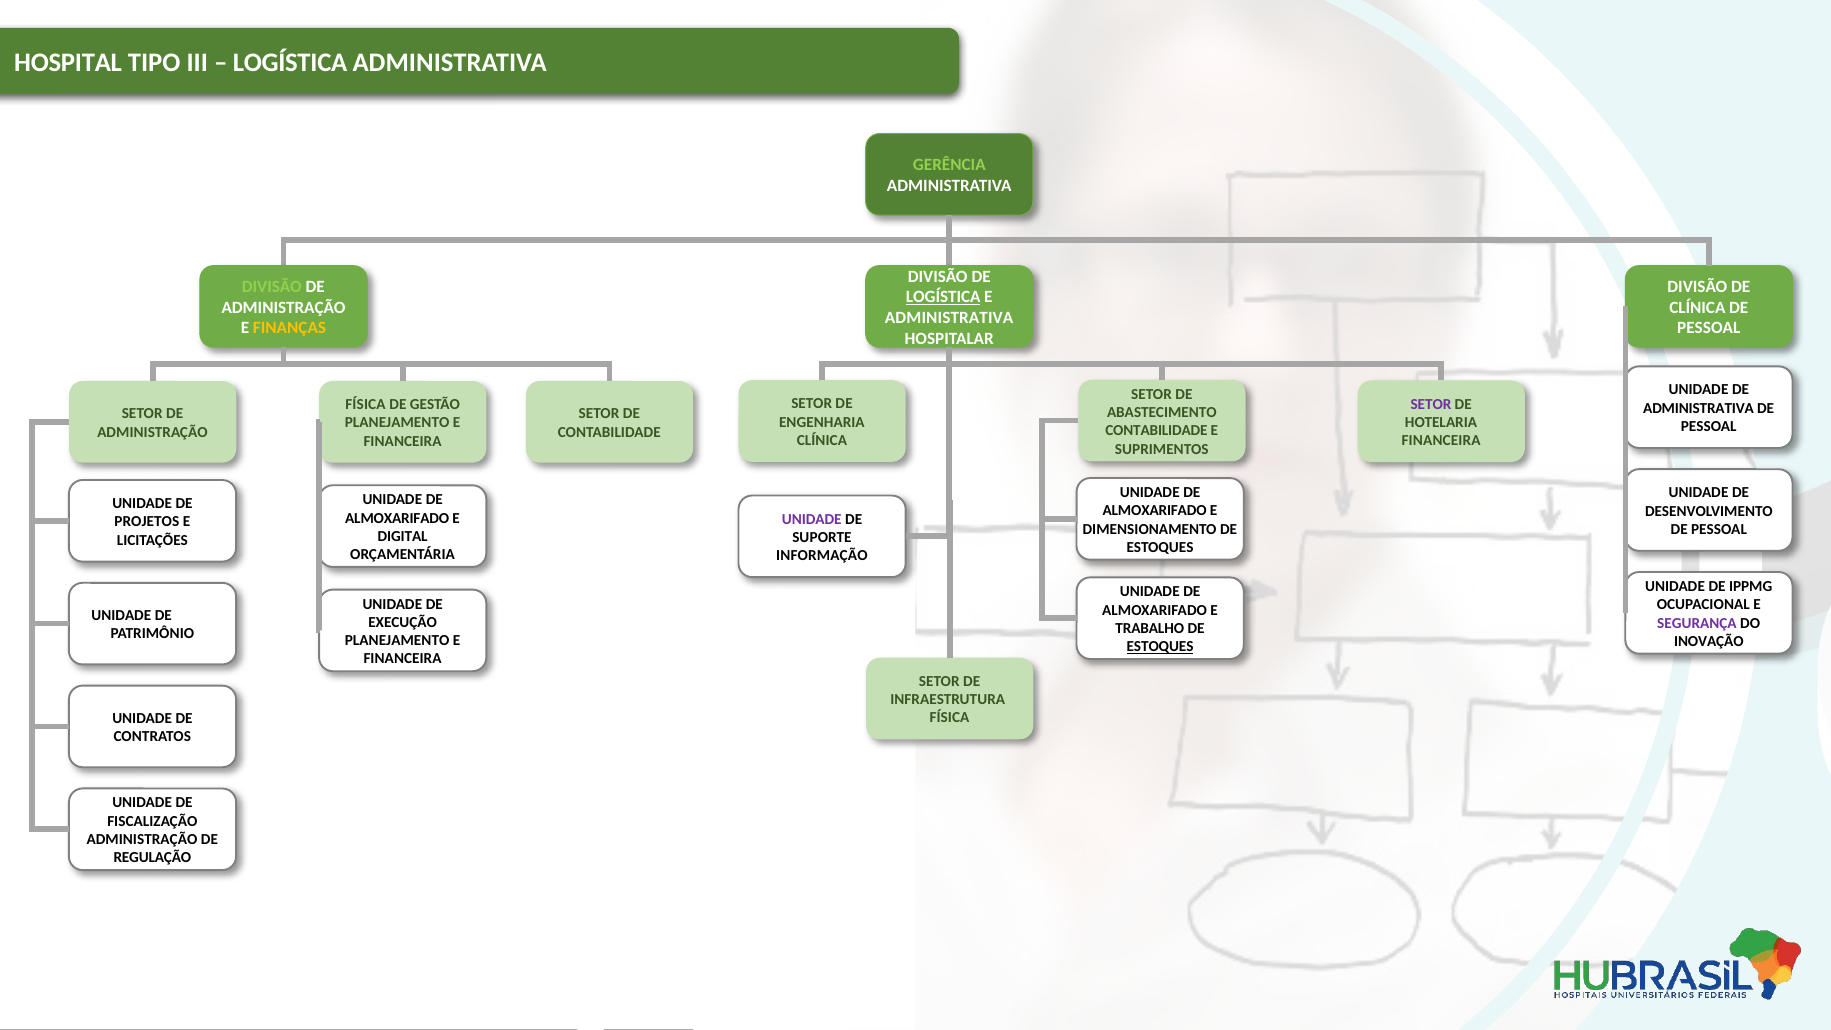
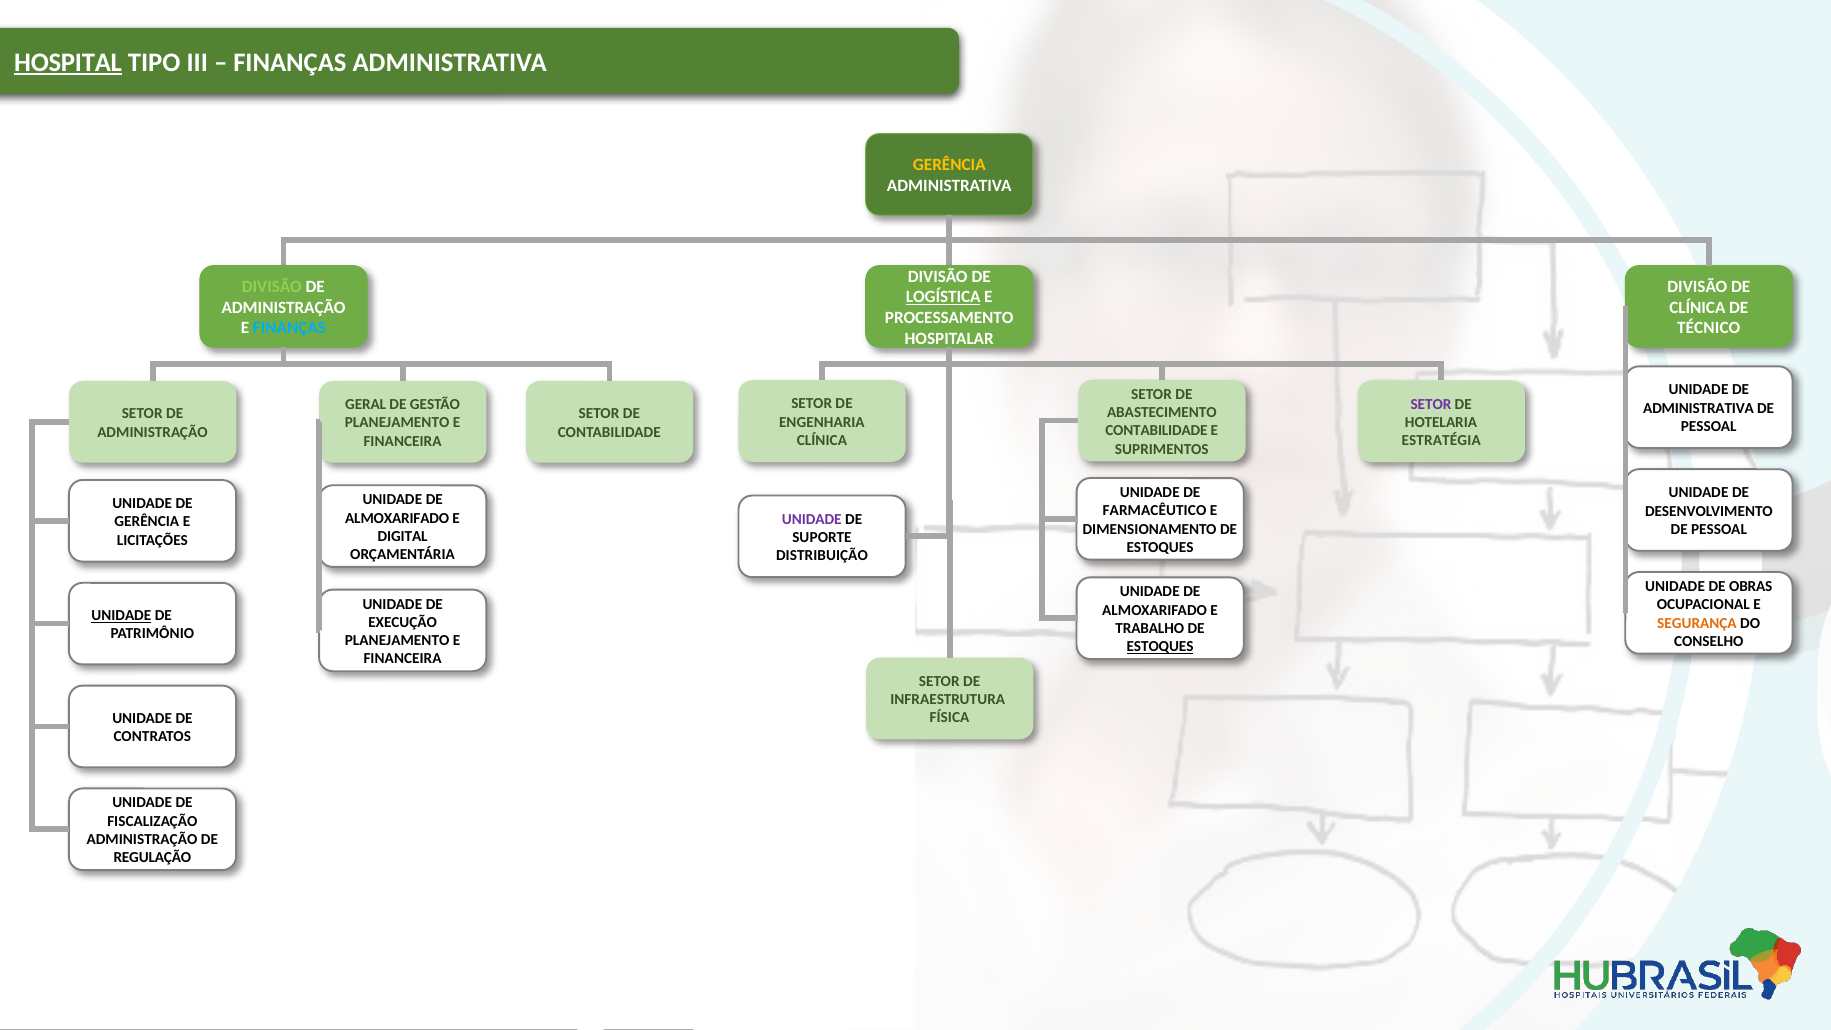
HOSPITAL underline: none -> present (68, 63)
LOGÍSTICA: LOGÍSTICA -> FINANÇAS (290, 63)
GERÊNCIA colour: light green -> yellow (949, 165)
ADMINISTRATIVA: ADMINISTRATIVA -> PROCESSAMENTO (949, 318)
FINANÇAS colour: yellow -> light blue (290, 328)
PESSOAL: PESSOAL -> TÉCNICO (1709, 328)
FÍSICA: FÍSICA -> GERAL (366, 405)
FINANCEIRA: FINANCEIRA -> ESTRATÉGIA (1441, 441)
ALMOXARIFADO: ALMOXARIFADO -> FARMACÊUTICO (1154, 511)
PROJETOS: PROJETOS -> GERÊNCIA (147, 522)
INFORMAÇÃO: INFORMAÇÃO -> DISTRIBUIÇÃO (822, 556)
IPPMG: IPPMG -> OBRAS (1751, 586)
UNIDADE underline: none -> present (121, 616)
SEGURANÇA colour: purple -> orange (1697, 623)
INOVAÇÃO: INOVAÇÃO -> CONSELHO (1709, 641)
